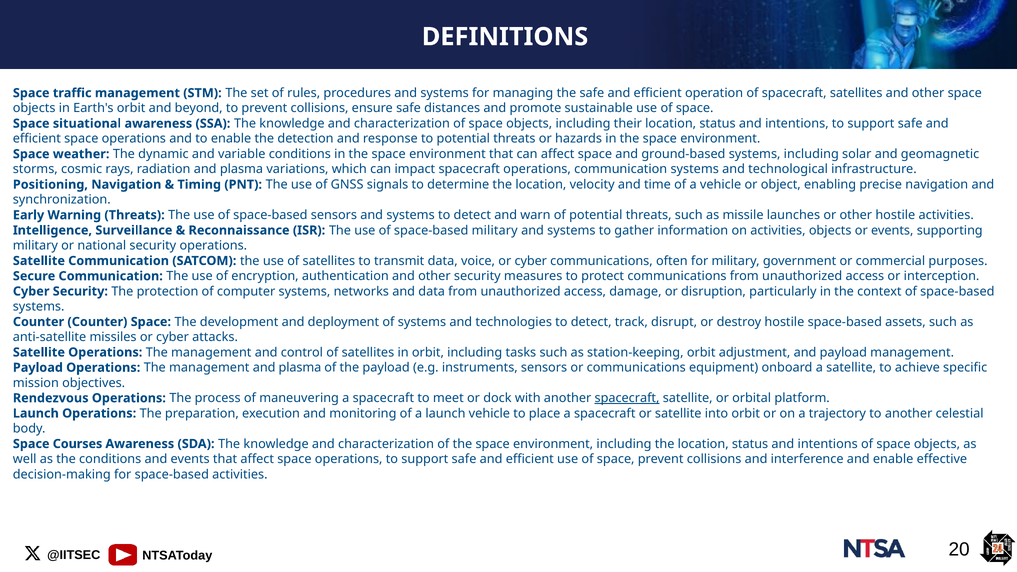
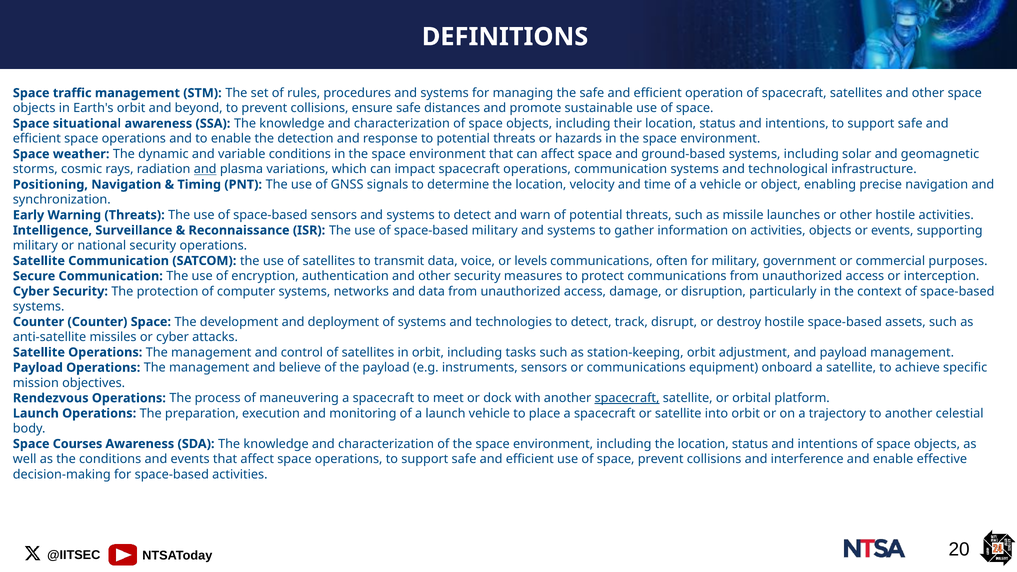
and underline: none -> present (205, 169)
voice or cyber: cyber -> levels (531, 261)
management and plasma: plasma -> believe (300, 368)
